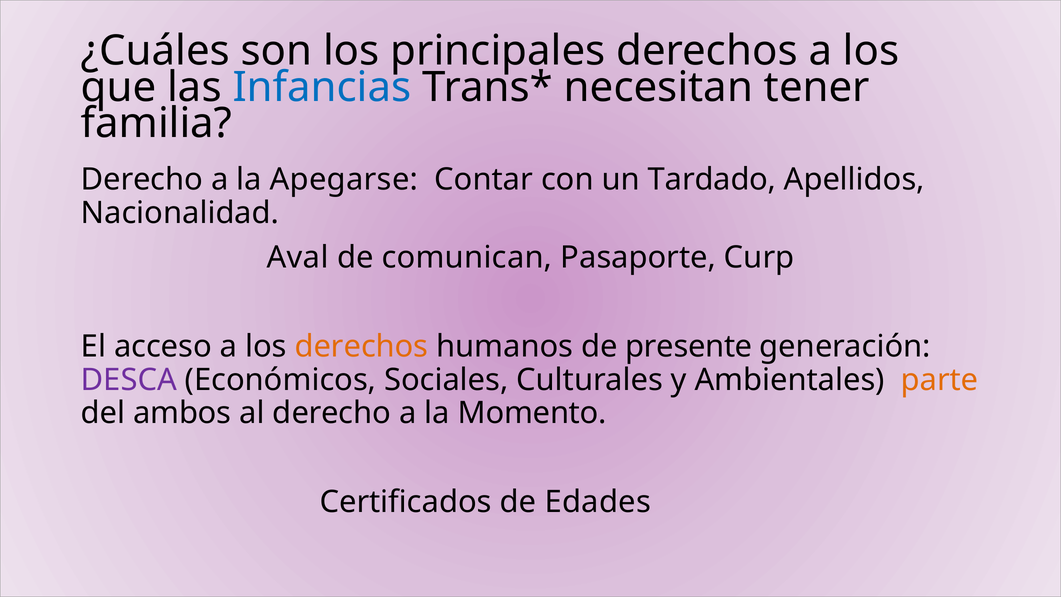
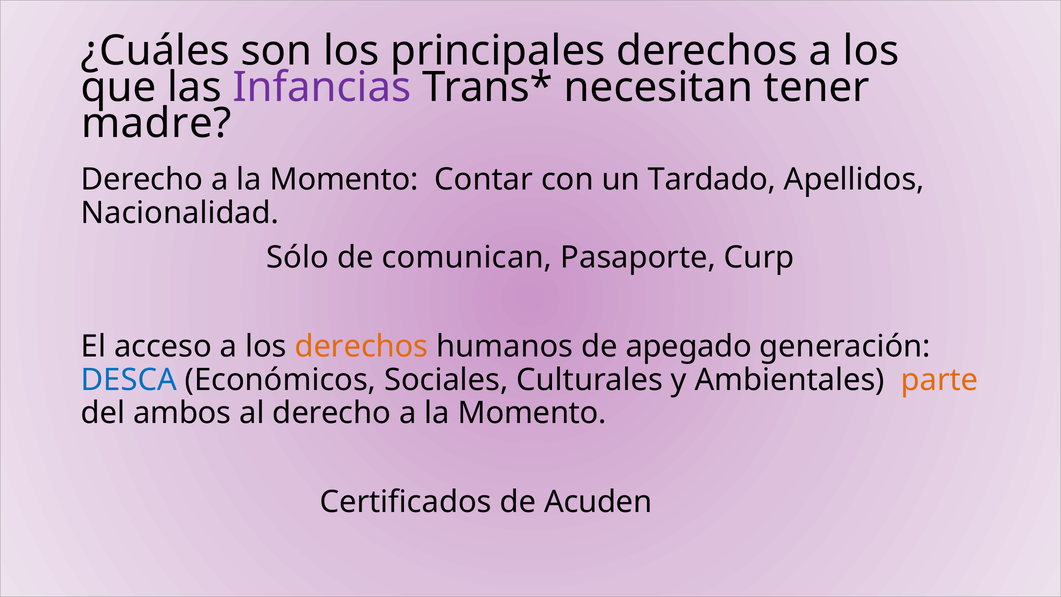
Infancias colour: blue -> purple (322, 87)
familia: familia -> madre (156, 123)
Apegarse: Apegarse -> Momento (344, 179)
Aval: Aval -> Sólo (298, 257)
presente: presente -> apegado (689, 346)
DESCA colour: purple -> blue (129, 380)
Edades: Edades -> Acuden (598, 502)
